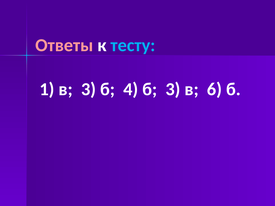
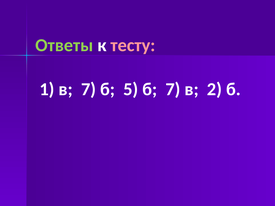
Ответы colour: pink -> light green (64, 45)
тесту colour: light blue -> pink (133, 45)
в 3: 3 -> 7 (89, 89)
4: 4 -> 5 (131, 89)
б 3: 3 -> 7 (173, 89)
6: 6 -> 2 (214, 89)
